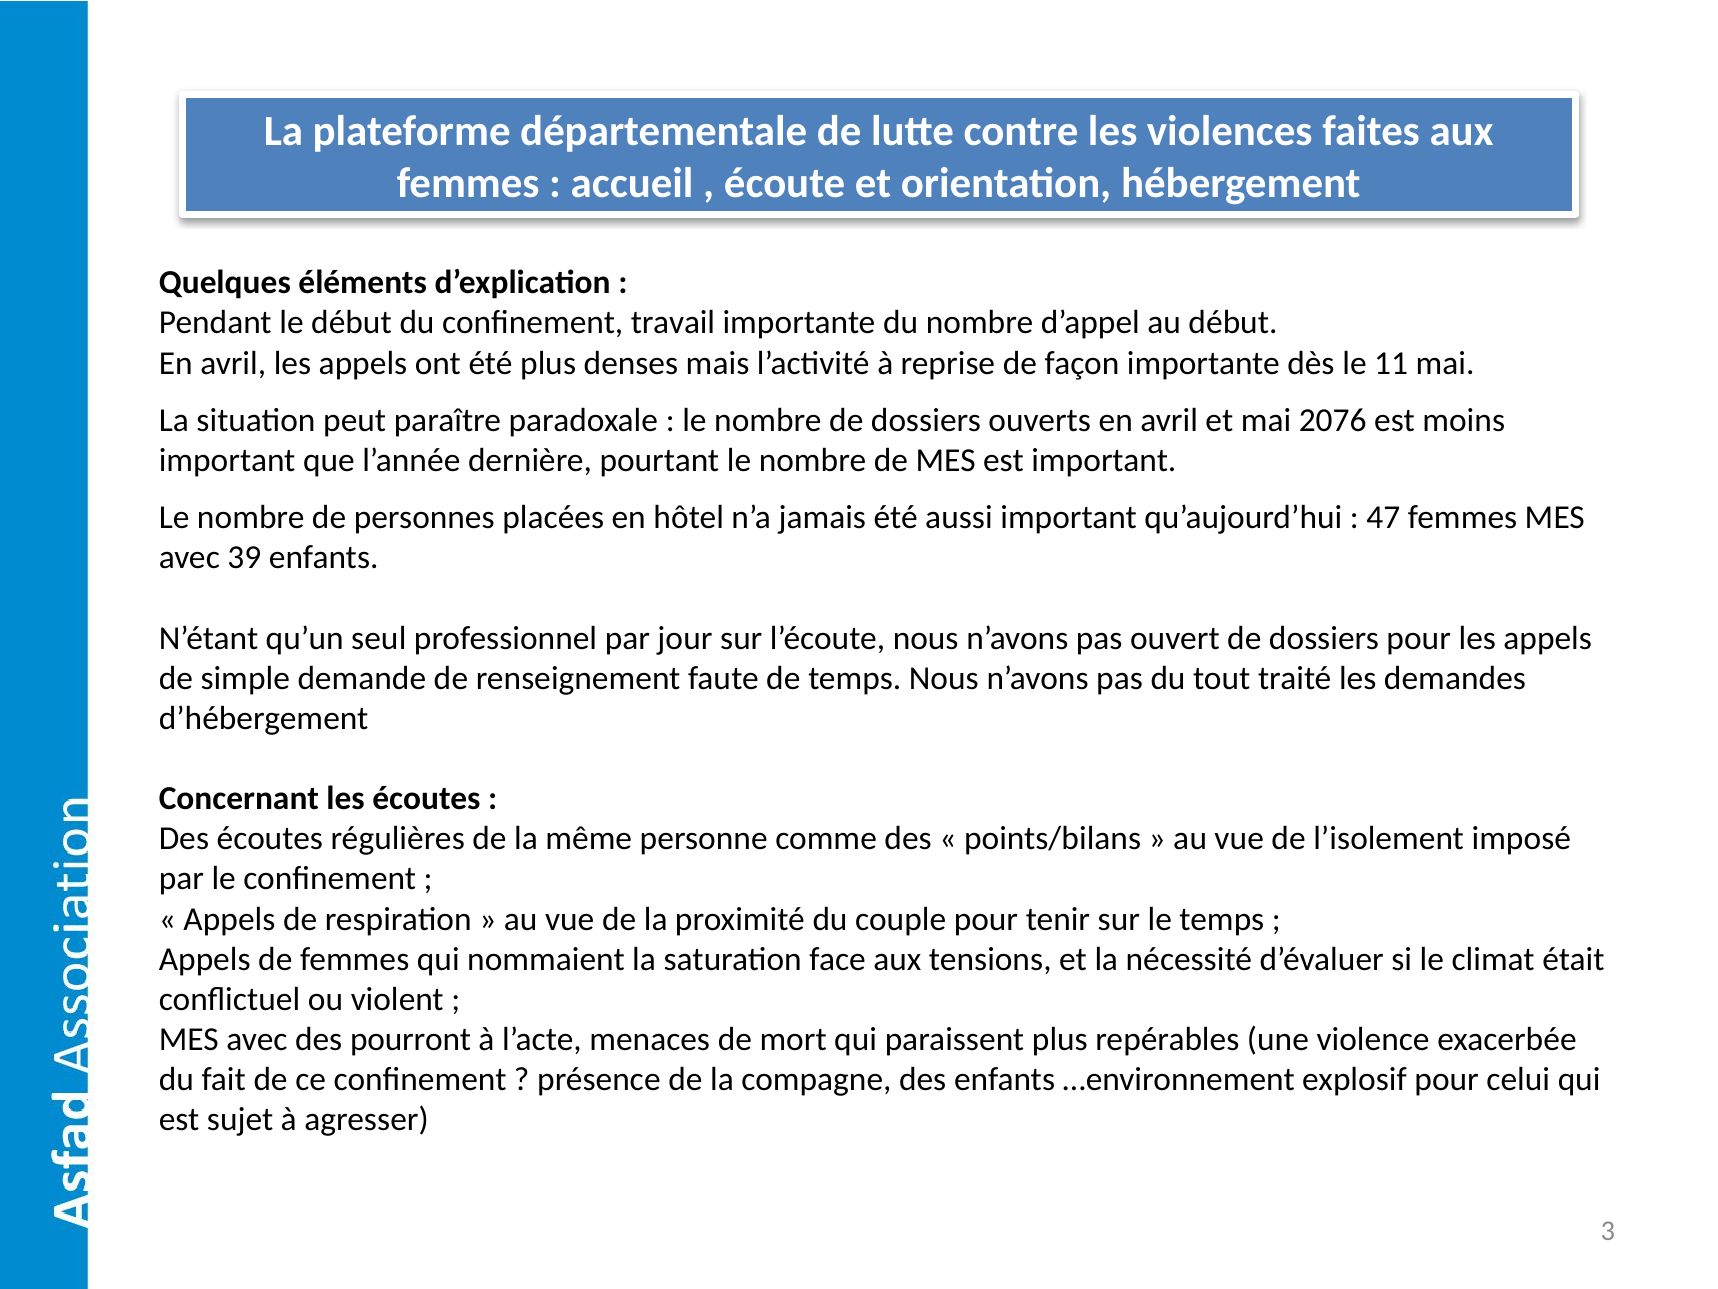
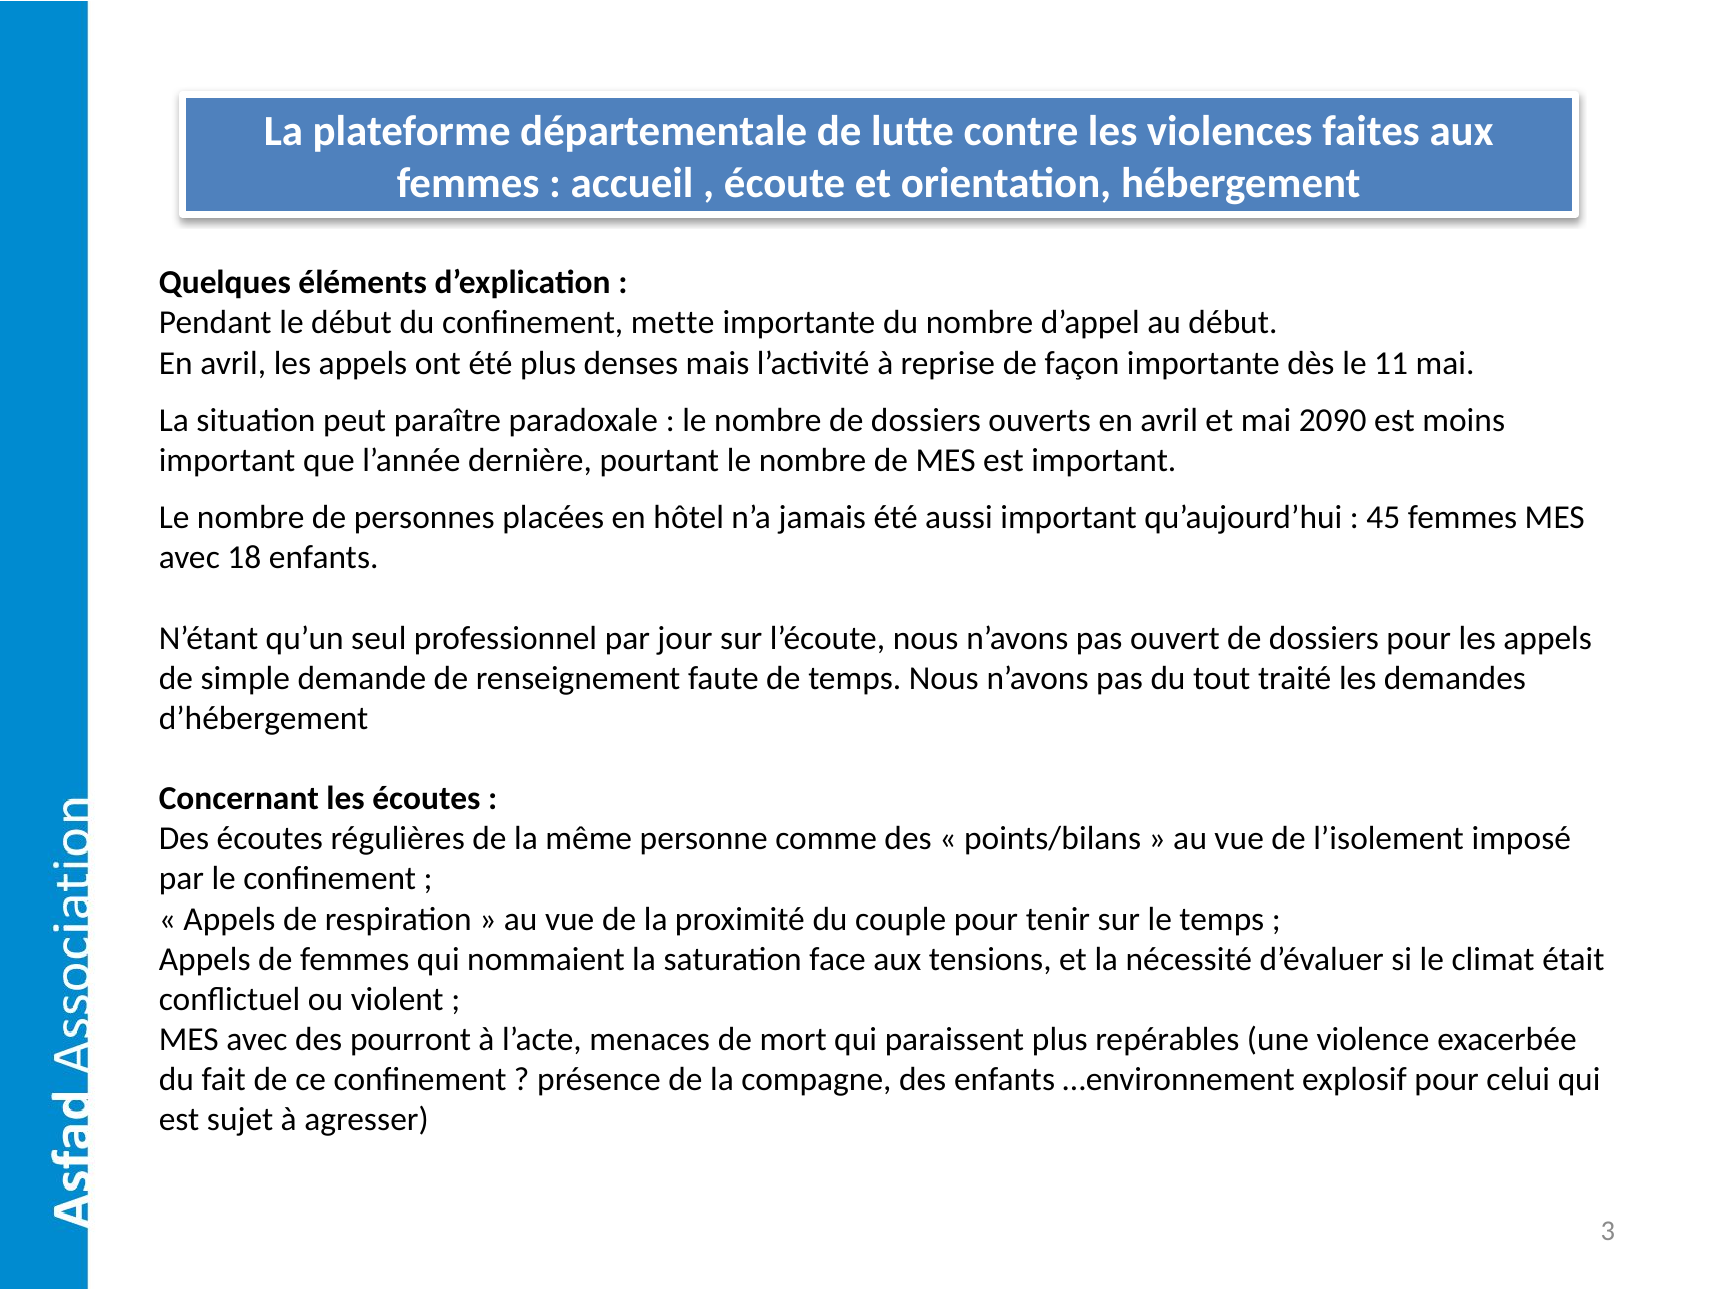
travail: travail -> mette (673, 323)
2076: 2076 -> 2090 (1333, 420)
47: 47 -> 45 (1383, 518)
39: 39 -> 18 (244, 558)
